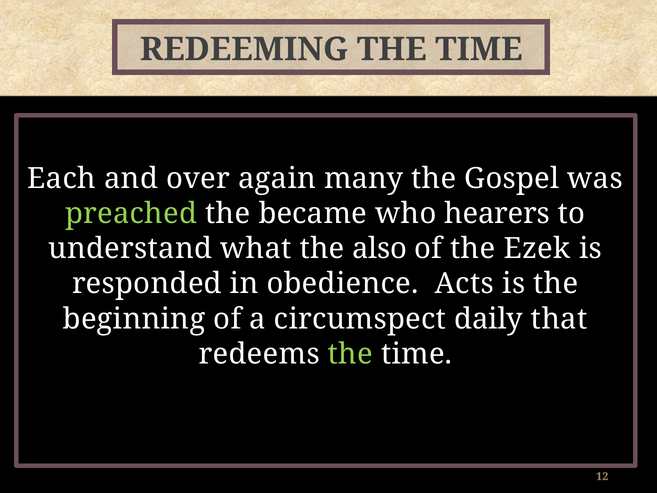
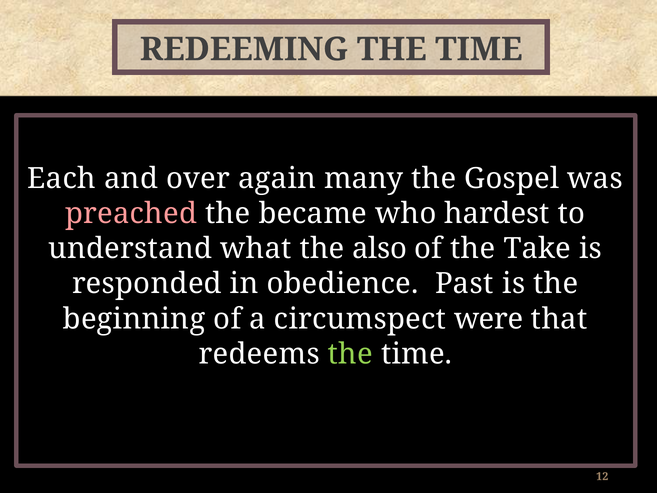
preached colour: light green -> pink (131, 213)
hearers: hearers -> hardest (497, 213)
Ezek: Ezek -> Take (537, 249)
Acts: Acts -> Past (464, 284)
daily: daily -> were (489, 319)
